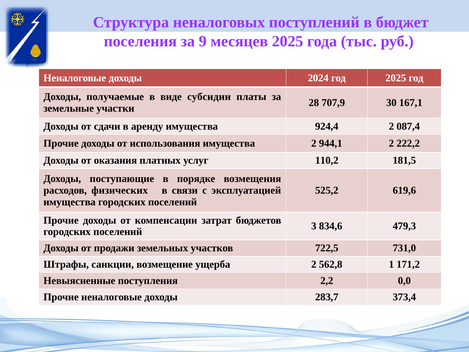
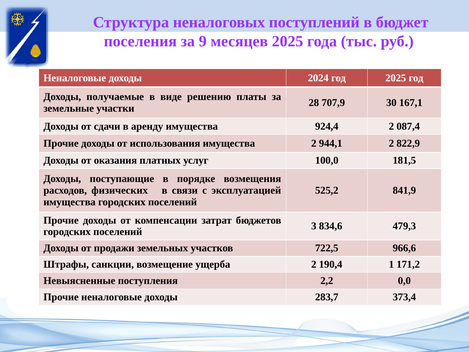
субсидии: субсидии -> решению (209, 97)
222,2: 222,2 -> 822,9 (408, 143)
110,2: 110,2 -> 100,0 (327, 160)
619,6: 619,6 -> 841,9 (404, 190)
731,0: 731,0 -> 966,6 (404, 248)
562,8: 562,8 -> 190,4 (331, 264)
